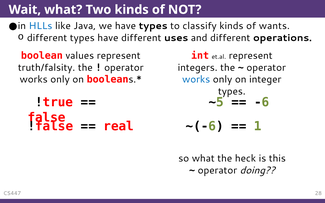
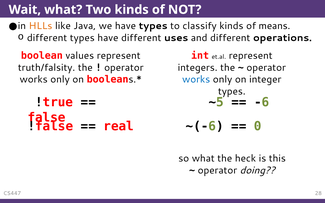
HLLs colour: blue -> orange (41, 26)
wants: wants -> means (274, 26)
1: 1 -> 0 (258, 126)
